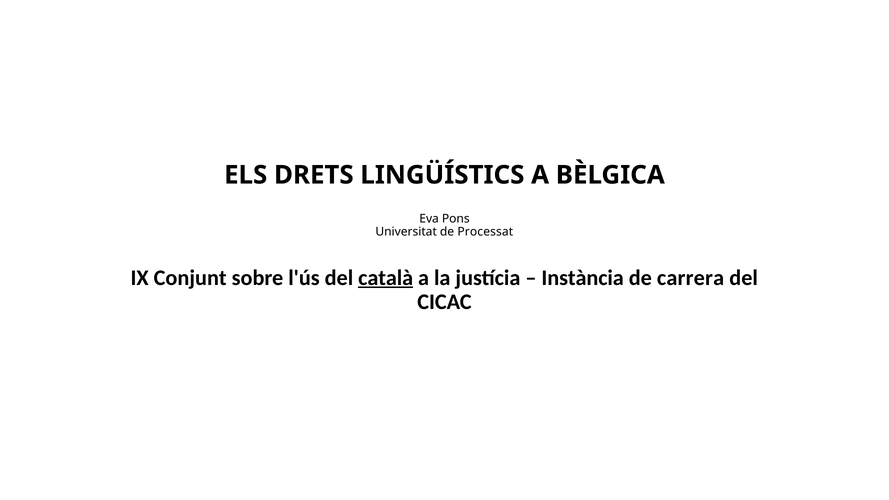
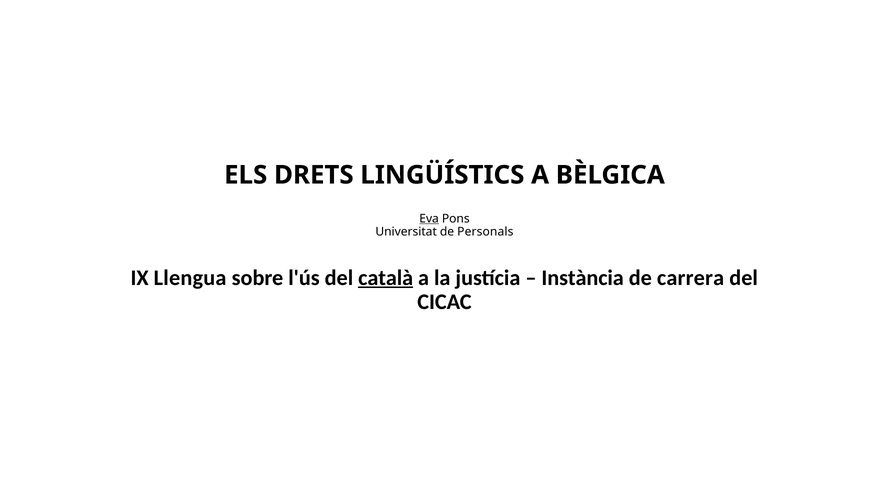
Eva underline: none -> present (429, 219)
Processat: Processat -> Personals (485, 232)
Conjunt: Conjunt -> Llengua (190, 278)
